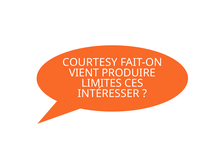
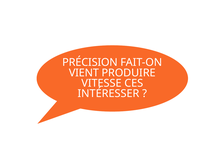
COURTESY: COURTESY -> PRÉCISION (90, 63)
LIMITES: LIMITES -> VITESSE (101, 83)
